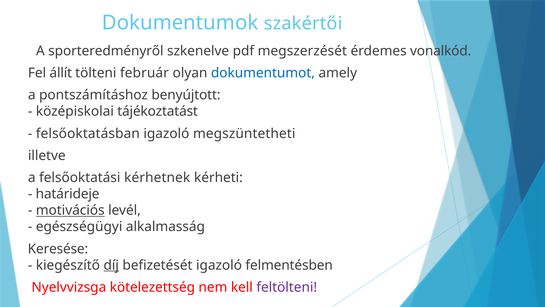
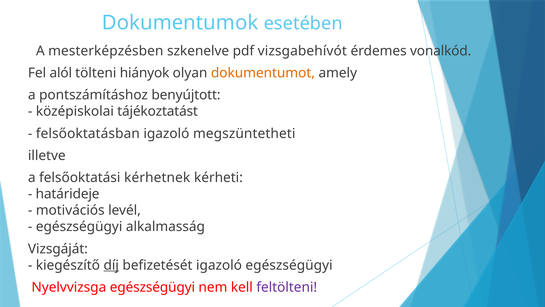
szakértői: szakértői -> esetében (303, 24)
sporteredményről: sporteredményről -> mesterképzésben (106, 51)
megszerzését: megszerzését -> vizsgabehívót (302, 51)
állít: állít -> alól (61, 73)
február: február -> hiányok (145, 73)
dokumentumot colour: blue -> orange (263, 73)
motivációs underline: present -> none (70, 210)
Keresése: Keresése -> Vizsgáját (58, 248)
igazoló felmentésben: felmentésben -> egészségügyi (289, 265)
Nyelvvizsga kötelezettség: kötelezettség -> egészségügyi (152, 287)
